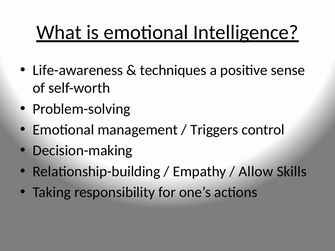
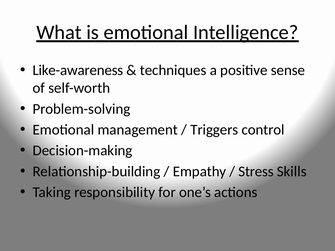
Life-awareness: Life-awareness -> Like-awareness (78, 70)
Allow: Allow -> Stress (256, 172)
